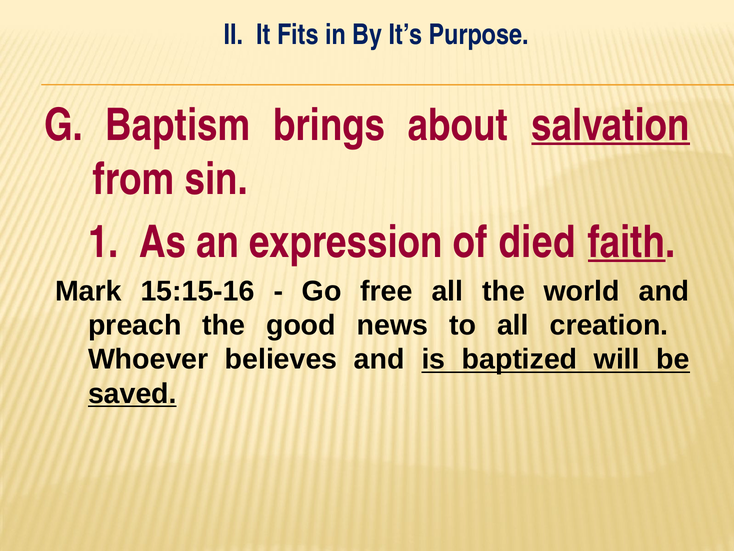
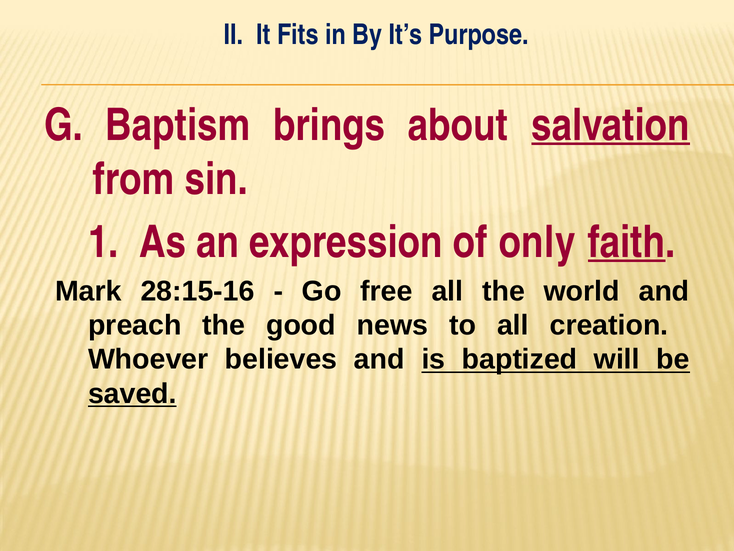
died: died -> only (537, 242)
15:15-16: 15:15-16 -> 28:15-16 (198, 291)
